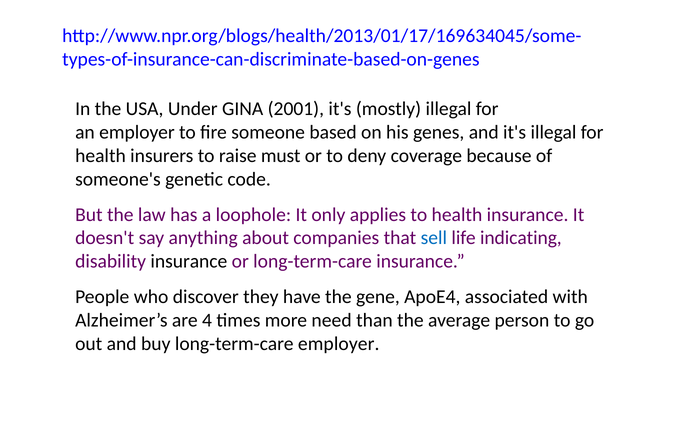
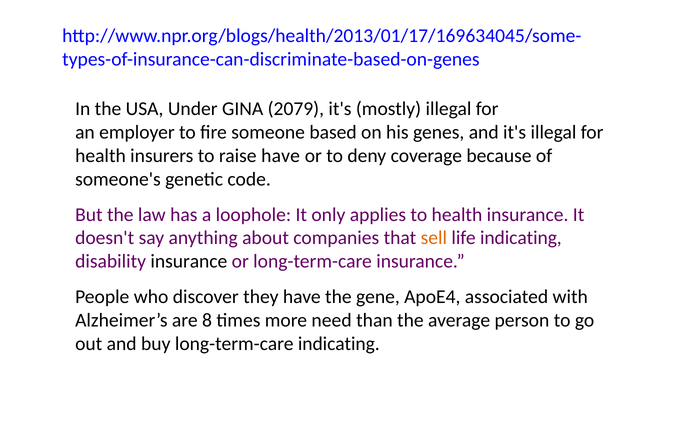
2001: 2001 -> 2079 (296, 109)
raise must: must -> have (281, 156)
sell colour: blue -> orange (434, 238)
4: 4 -> 8 (207, 320)
long-term-care employer: employer -> indicating (339, 344)
